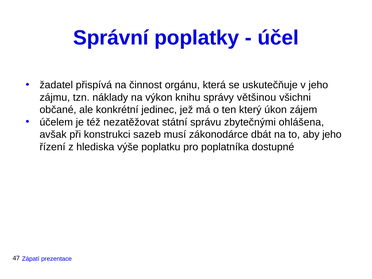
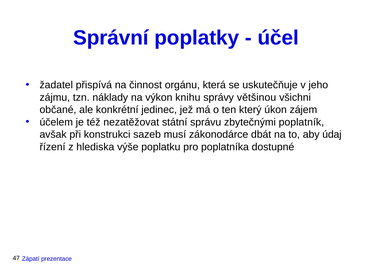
ohlášena: ohlášena -> poplatník (301, 122)
aby jeho: jeho -> údaj (332, 135)
